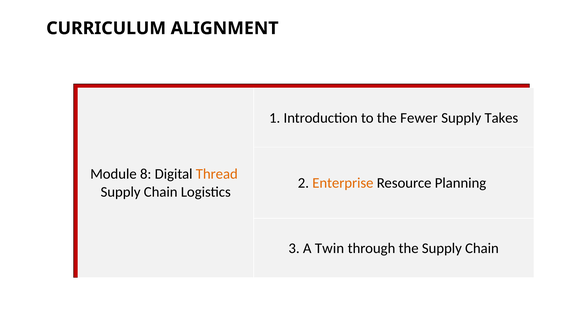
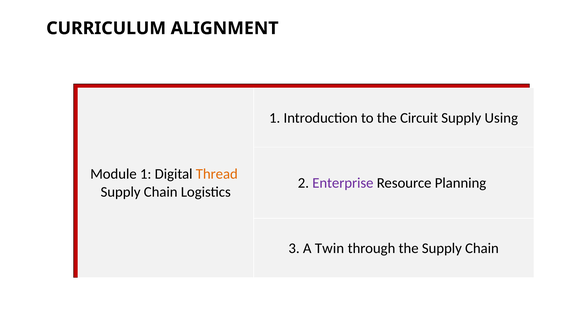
Fewer: Fewer -> Circuit (419, 118)
Takes: Takes -> Using (501, 118)
Module 8: 8 -> 1 (146, 174)
Enterprise colour: orange -> purple (343, 183)
